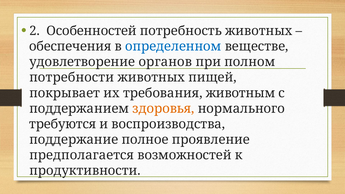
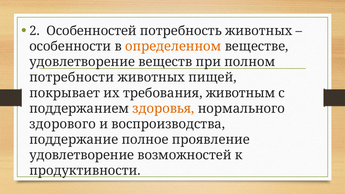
обеспечения: обеспечения -> особенности (70, 46)
определенном colour: blue -> orange (173, 46)
органов: органов -> веществ (165, 62)
требуются: требуются -> здорового (63, 124)
предполагается: предполагается -> удовлетворение (82, 155)
